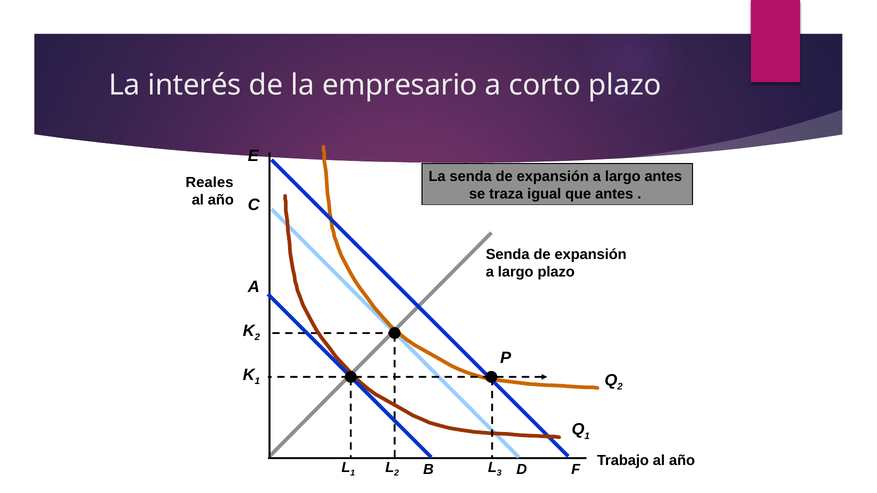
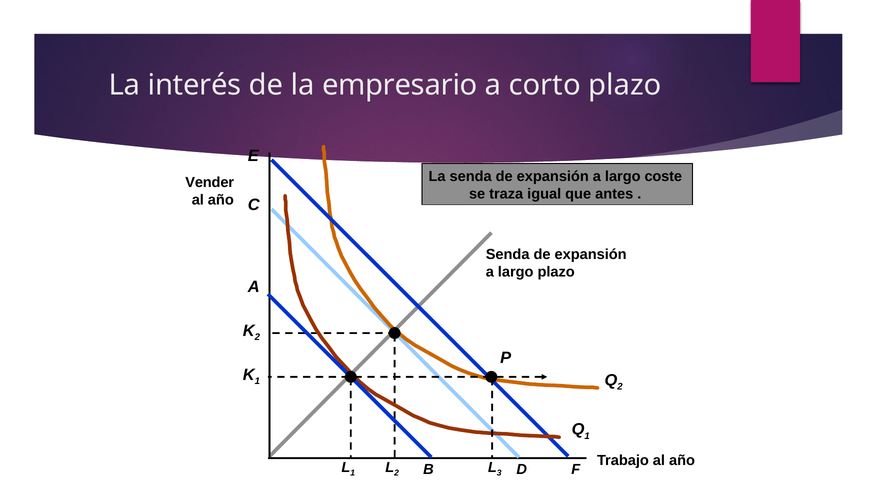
largo antes: antes -> coste (663, 176)
Reales: Reales -> Vender (210, 182)
